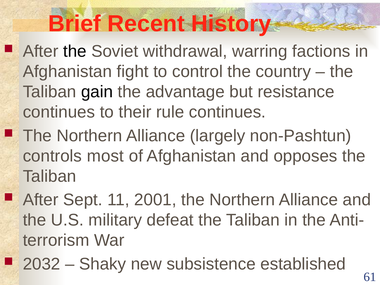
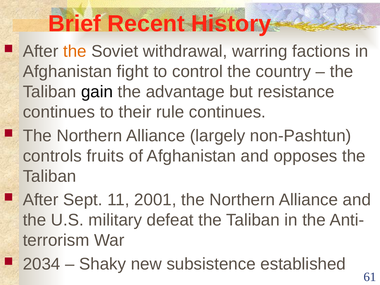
the colour: black -> orange (75, 51)
most: most -> fruits (105, 156)
2032: 2032 -> 2034 (42, 264)
